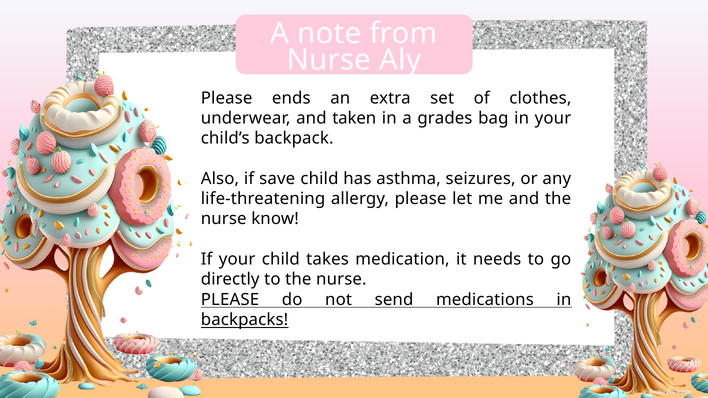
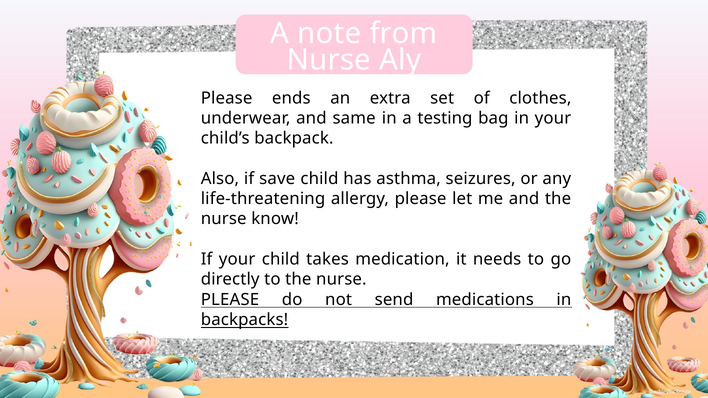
taken: taken -> same (354, 118)
grades: grades -> testing (445, 118)
